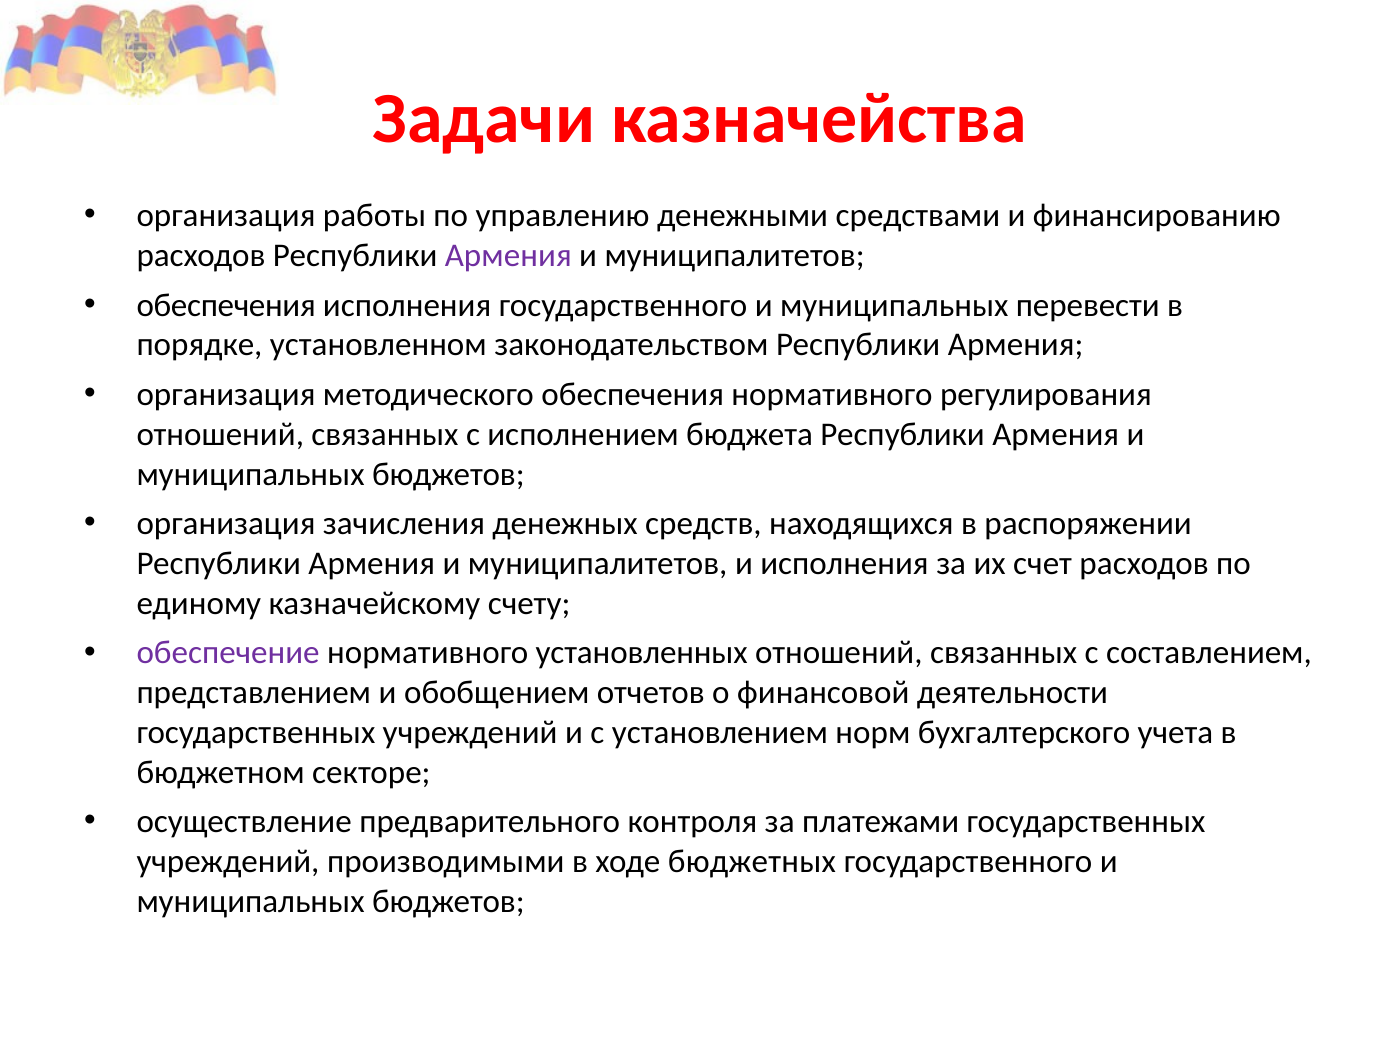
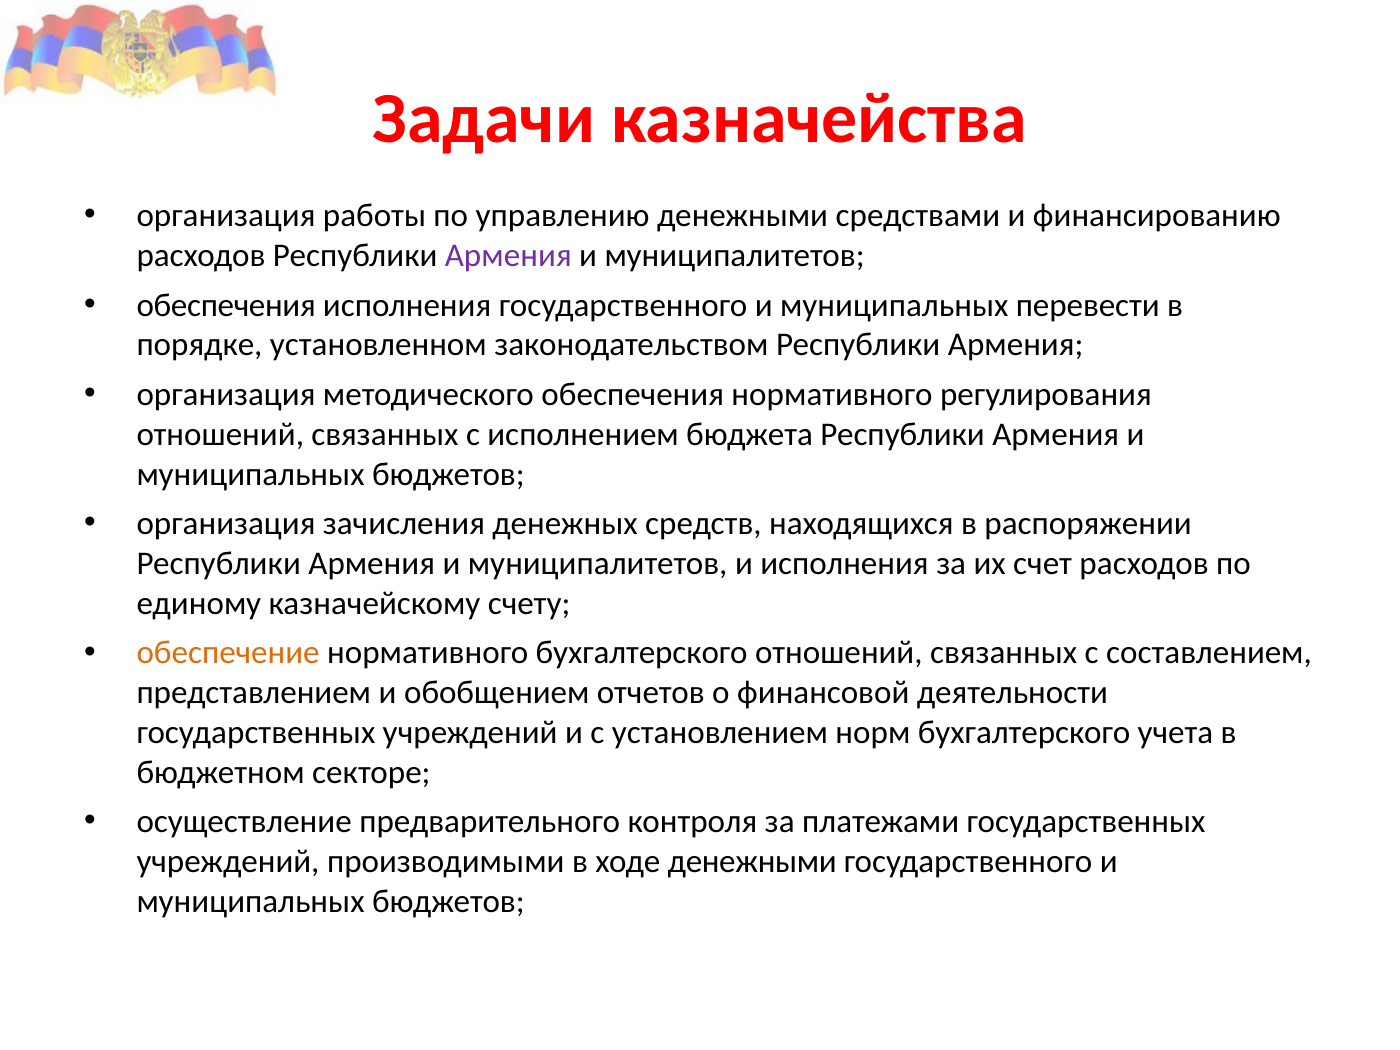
обеспечение colour: purple -> orange (228, 653)
нормативного установленных: установленных -> бухгалтерского (642, 653)
ходе бюджетных: бюджетных -> денежными (752, 862)
